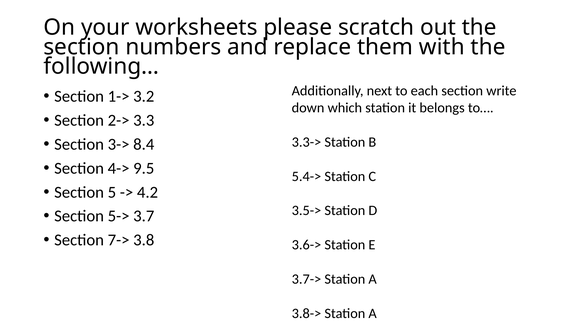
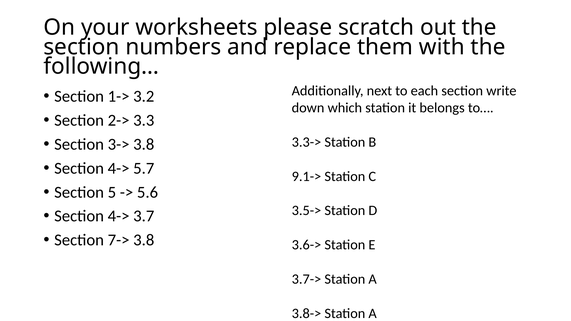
3-> 8.4: 8.4 -> 3.8 (144, 144)
9.5: 9.5 -> 5.7 (144, 168)
5.4->: 5.4-> -> 9.1-> (306, 176)
4.2: 4.2 -> 5.6 (148, 192)
5->: 5-> -> 4-> (119, 216)
